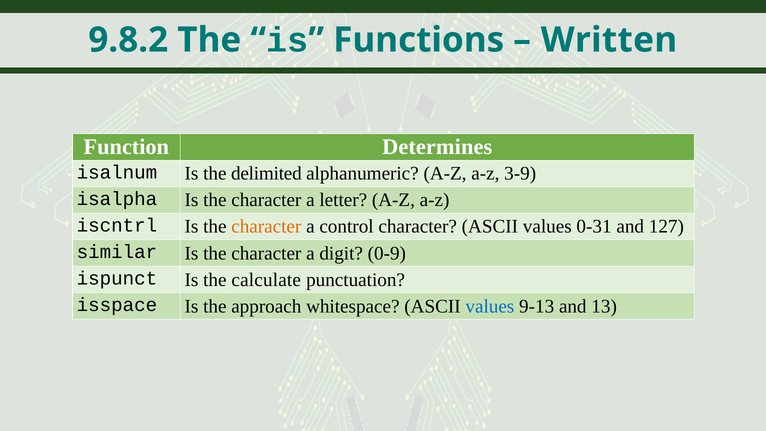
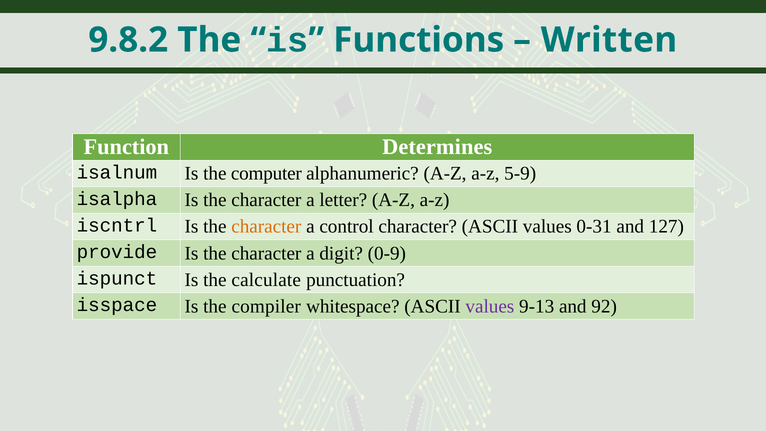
delimited: delimited -> computer (266, 174)
3-9: 3-9 -> 5-9 (520, 174)
similar: similar -> provide (117, 252)
approach: approach -> compiler (266, 306)
values colour: blue -> purple (490, 306)
13: 13 -> 92 (604, 306)
